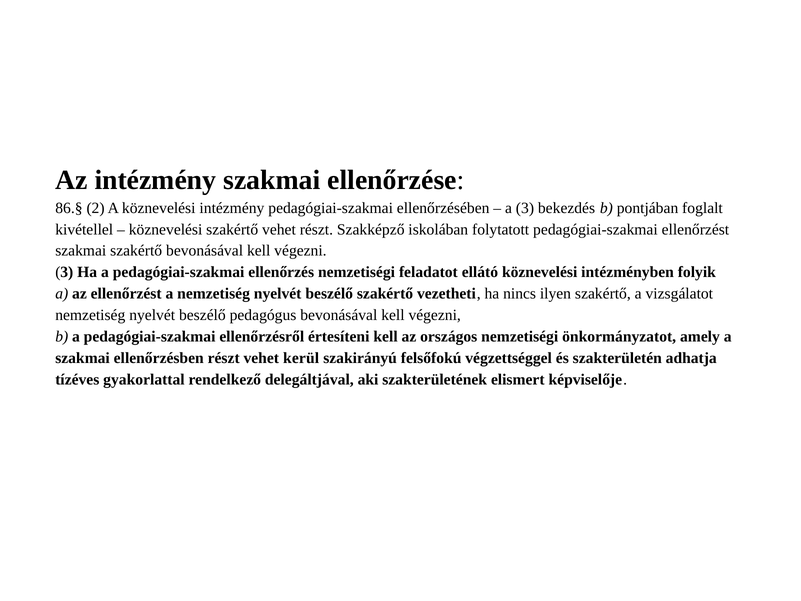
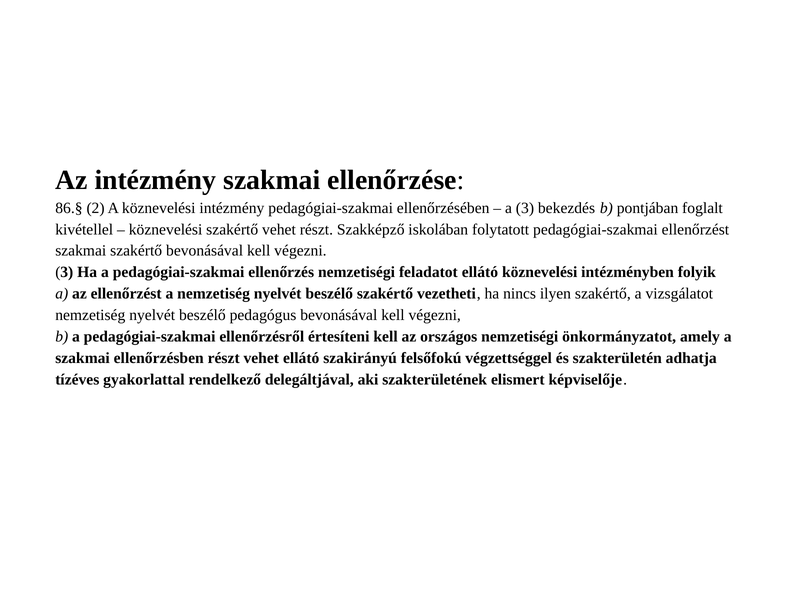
vehet kerül: kerül -> ellátó (301, 358)
